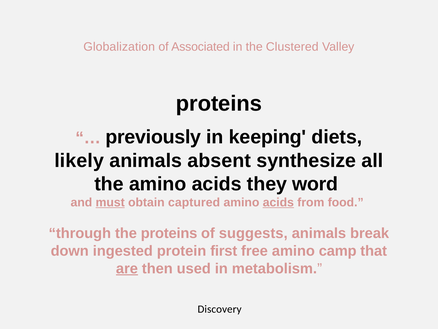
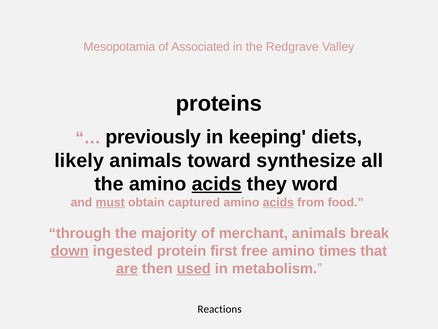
Globalization: Globalization -> Mesopotamia (119, 47)
Clustered: Clustered -> Redgrave (292, 47)
absent: absent -> toward (219, 160)
acids underline: none -> present (217, 184)
the proteins: proteins -> majority (169, 233)
suggests: suggests -> merchant (253, 233)
down underline: none -> present (70, 251)
camp: camp -> times (338, 251)
used underline: none -> present (194, 268)
Discovery: Discovery -> Reactions (220, 309)
